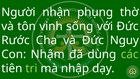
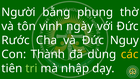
nhận: nhận -> bằng (56, 12)
sống: sống -> ngày (80, 26)
Nhậm: Nhậm -> Thành (48, 54)
các colour: light green -> yellow (130, 54)
